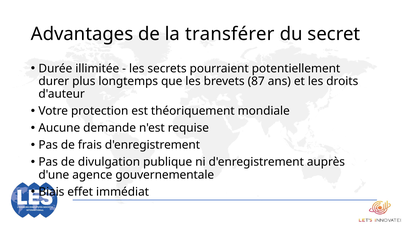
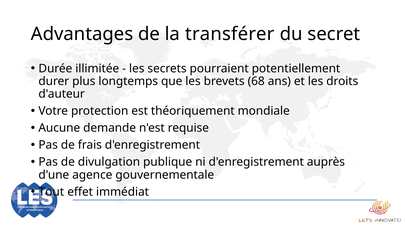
87: 87 -> 68 (256, 81)
Biais: Biais -> Tout (51, 192)
